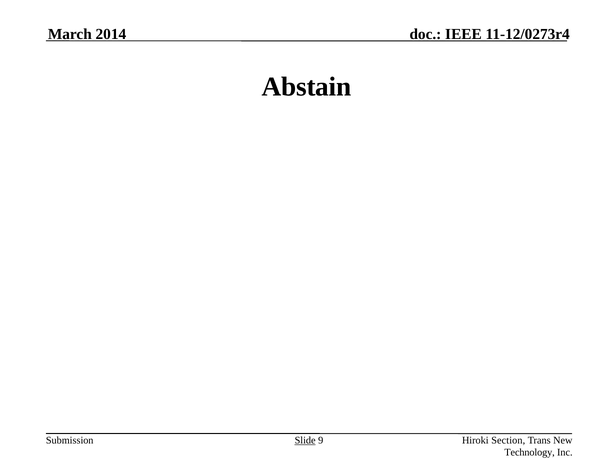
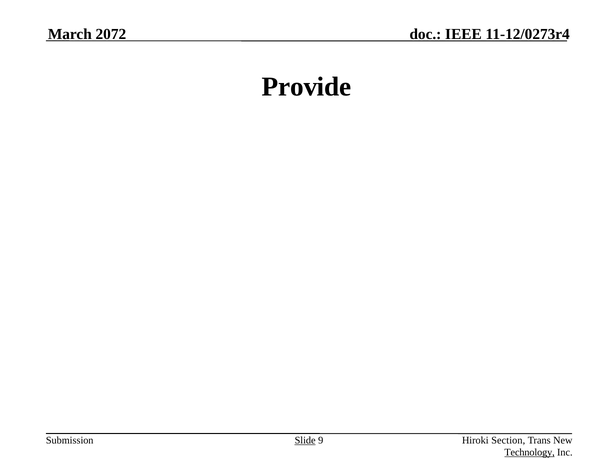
2014: 2014 -> 2072 (111, 34)
Abstain: Abstain -> Provide (307, 87)
Technology underline: none -> present (530, 453)
